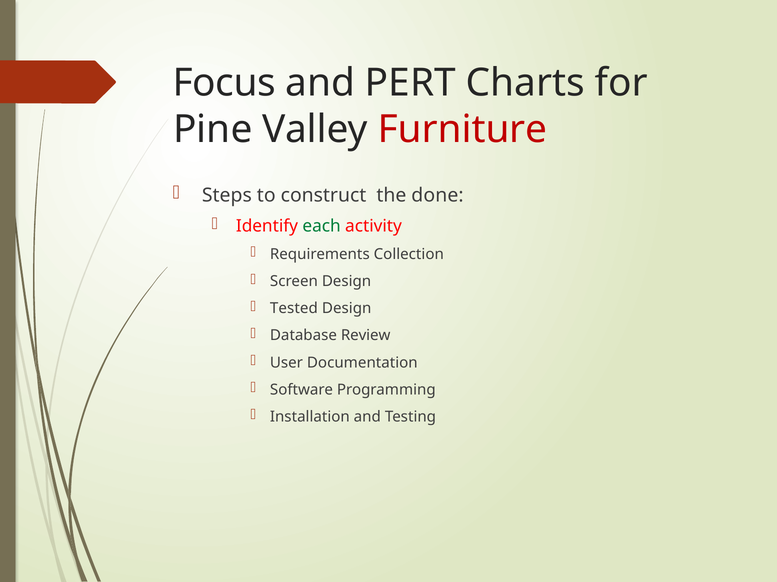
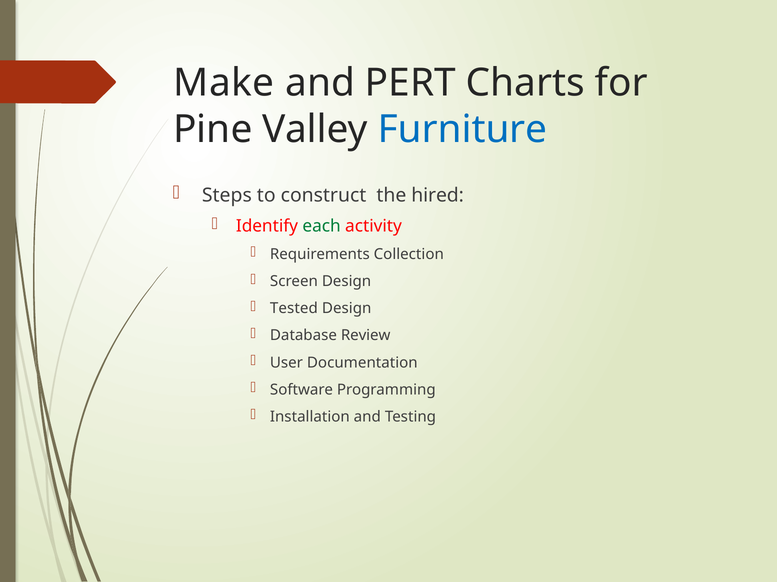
Focus: Focus -> Make (224, 83)
Furniture colour: red -> blue (463, 130)
done: done -> hired (438, 196)
